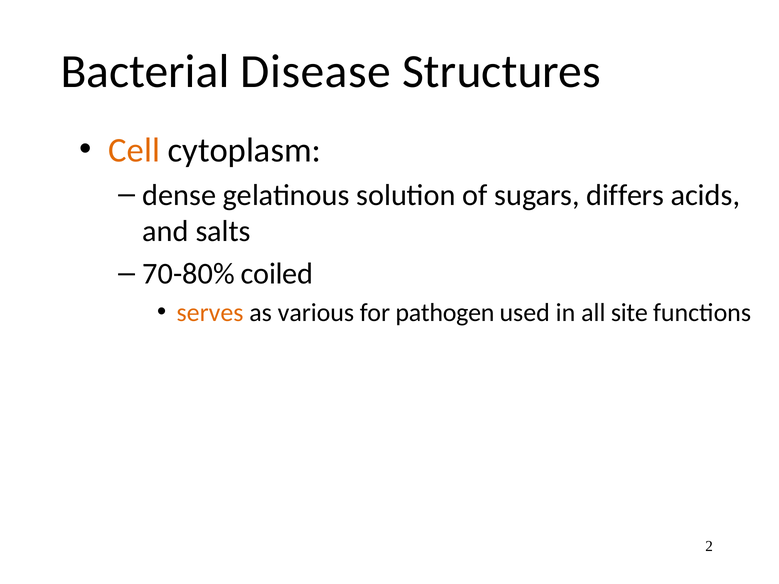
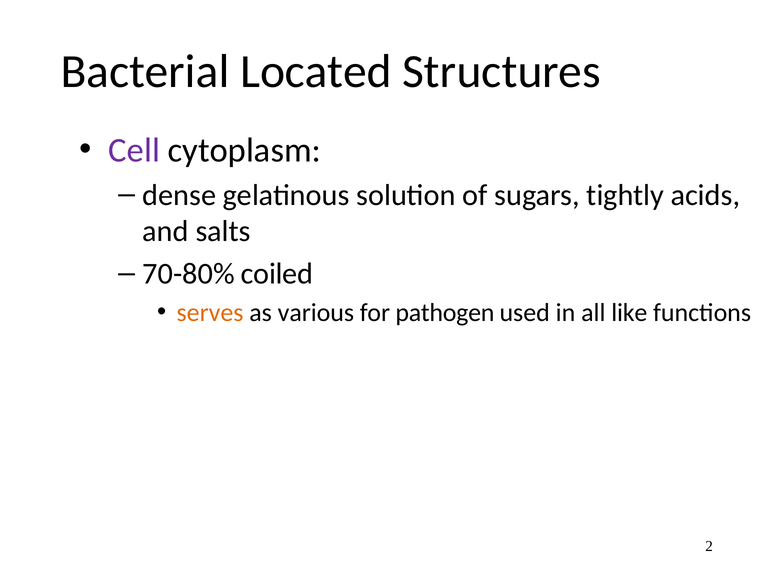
Disease: Disease -> Located (316, 71)
Cell colour: orange -> purple (134, 150)
differs: differs -> tightly (625, 195)
site: site -> like (629, 313)
